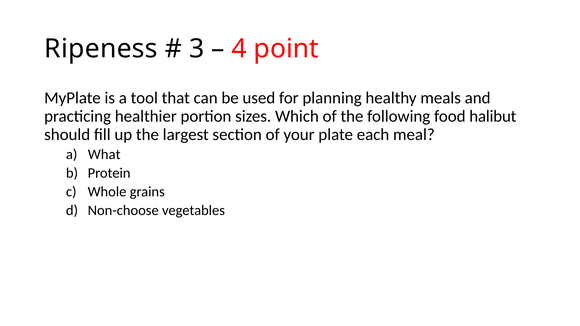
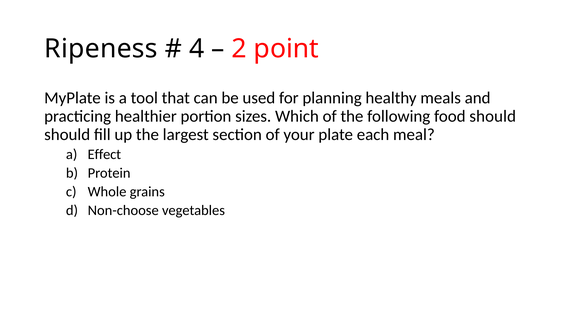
3: 3 -> 4 (197, 49)
4: 4 -> 2 (239, 49)
food halibut: halibut -> should (493, 116)
What: What -> Effect (104, 155)
